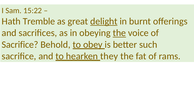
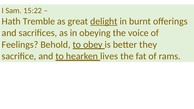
the underline: present -> none (119, 33)
Sacrifice: Sacrifice -> Feelings (20, 45)
such: such -> they (148, 45)
they: they -> lives (109, 56)
